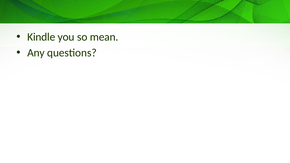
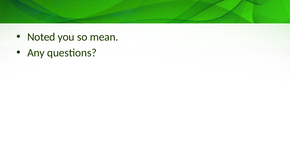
Kindle: Kindle -> Noted (41, 37)
